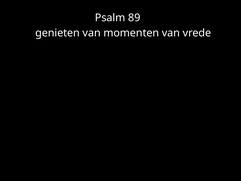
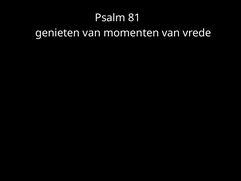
89: 89 -> 81 (134, 18)
